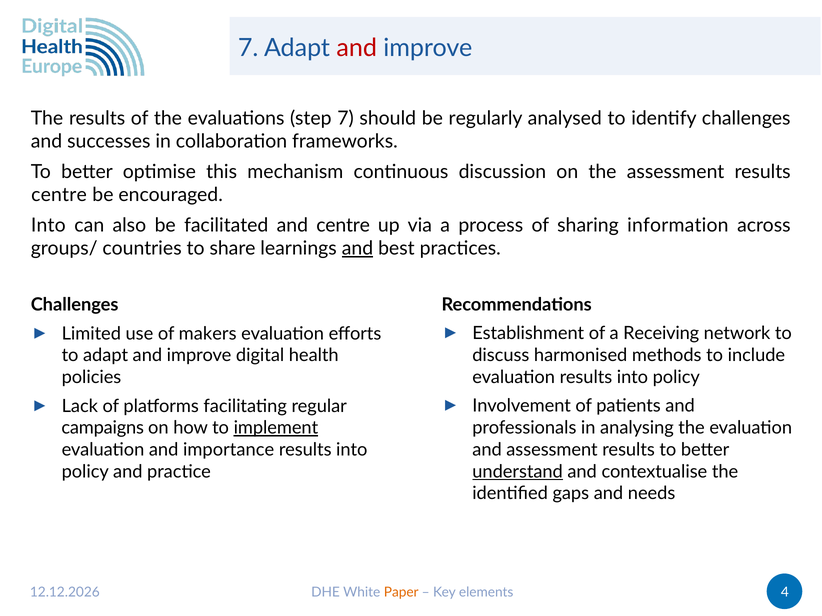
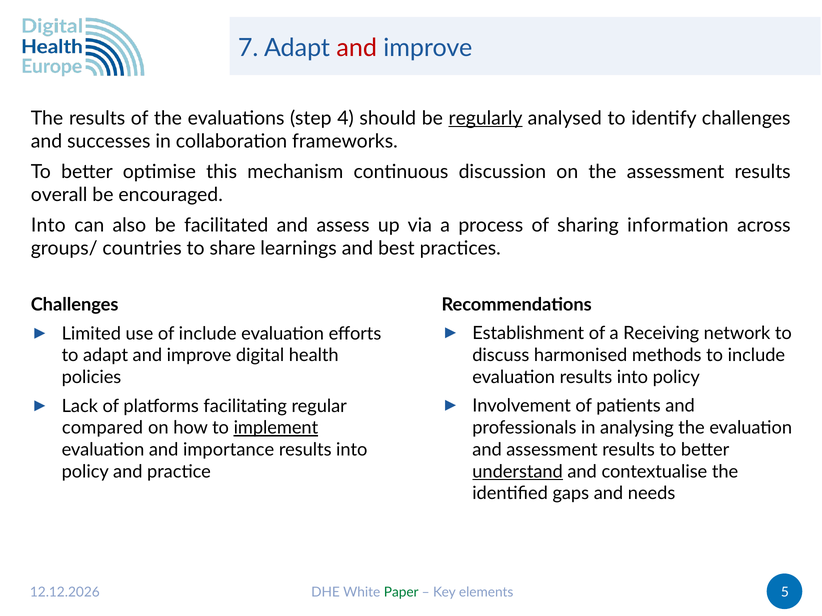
step 7: 7 -> 4 (346, 118)
regularly underline: none -> present (486, 118)
centre: centre -> overall (59, 195)
and centre: centre -> assess (343, 225)
and underline: present -> none (357, 249)
of makers: makers -> include (208, 334)
campaigns: campaigns -> compared (103, 428)
Paper colour: orange -> green (401, 592)
4: 4 -> 5 (785, 592)
